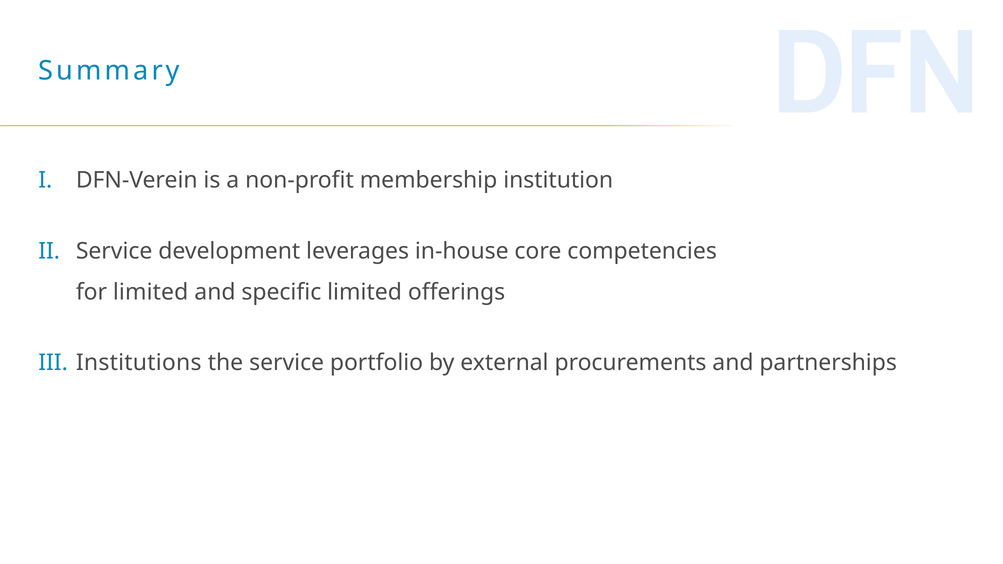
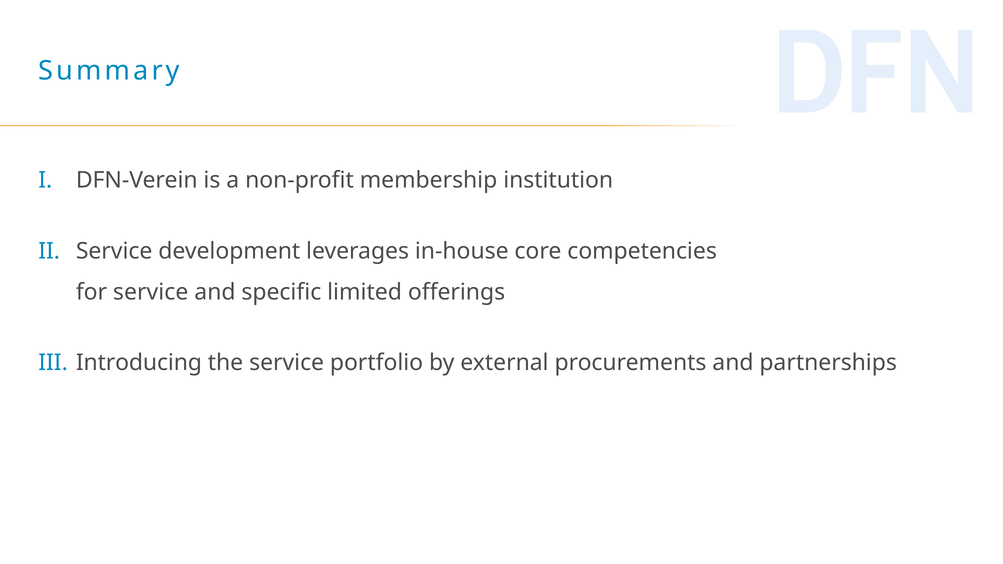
for limited: limited -> service (151, 292)
Institutions: Institutions -> Introducing (139, 363)
